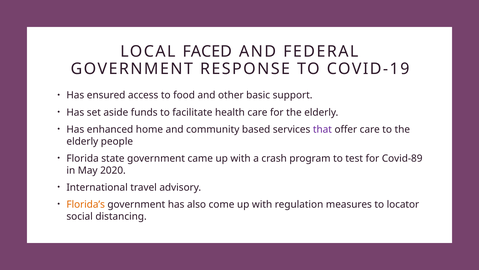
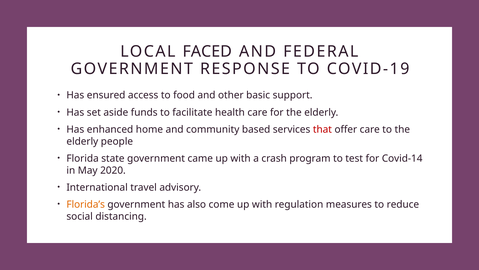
that colour: purple -> red (322, 129)
Covid-89: Covid-89 -> Covid-14 (402, 158)
locator: locator -> reduce (403, 204)
